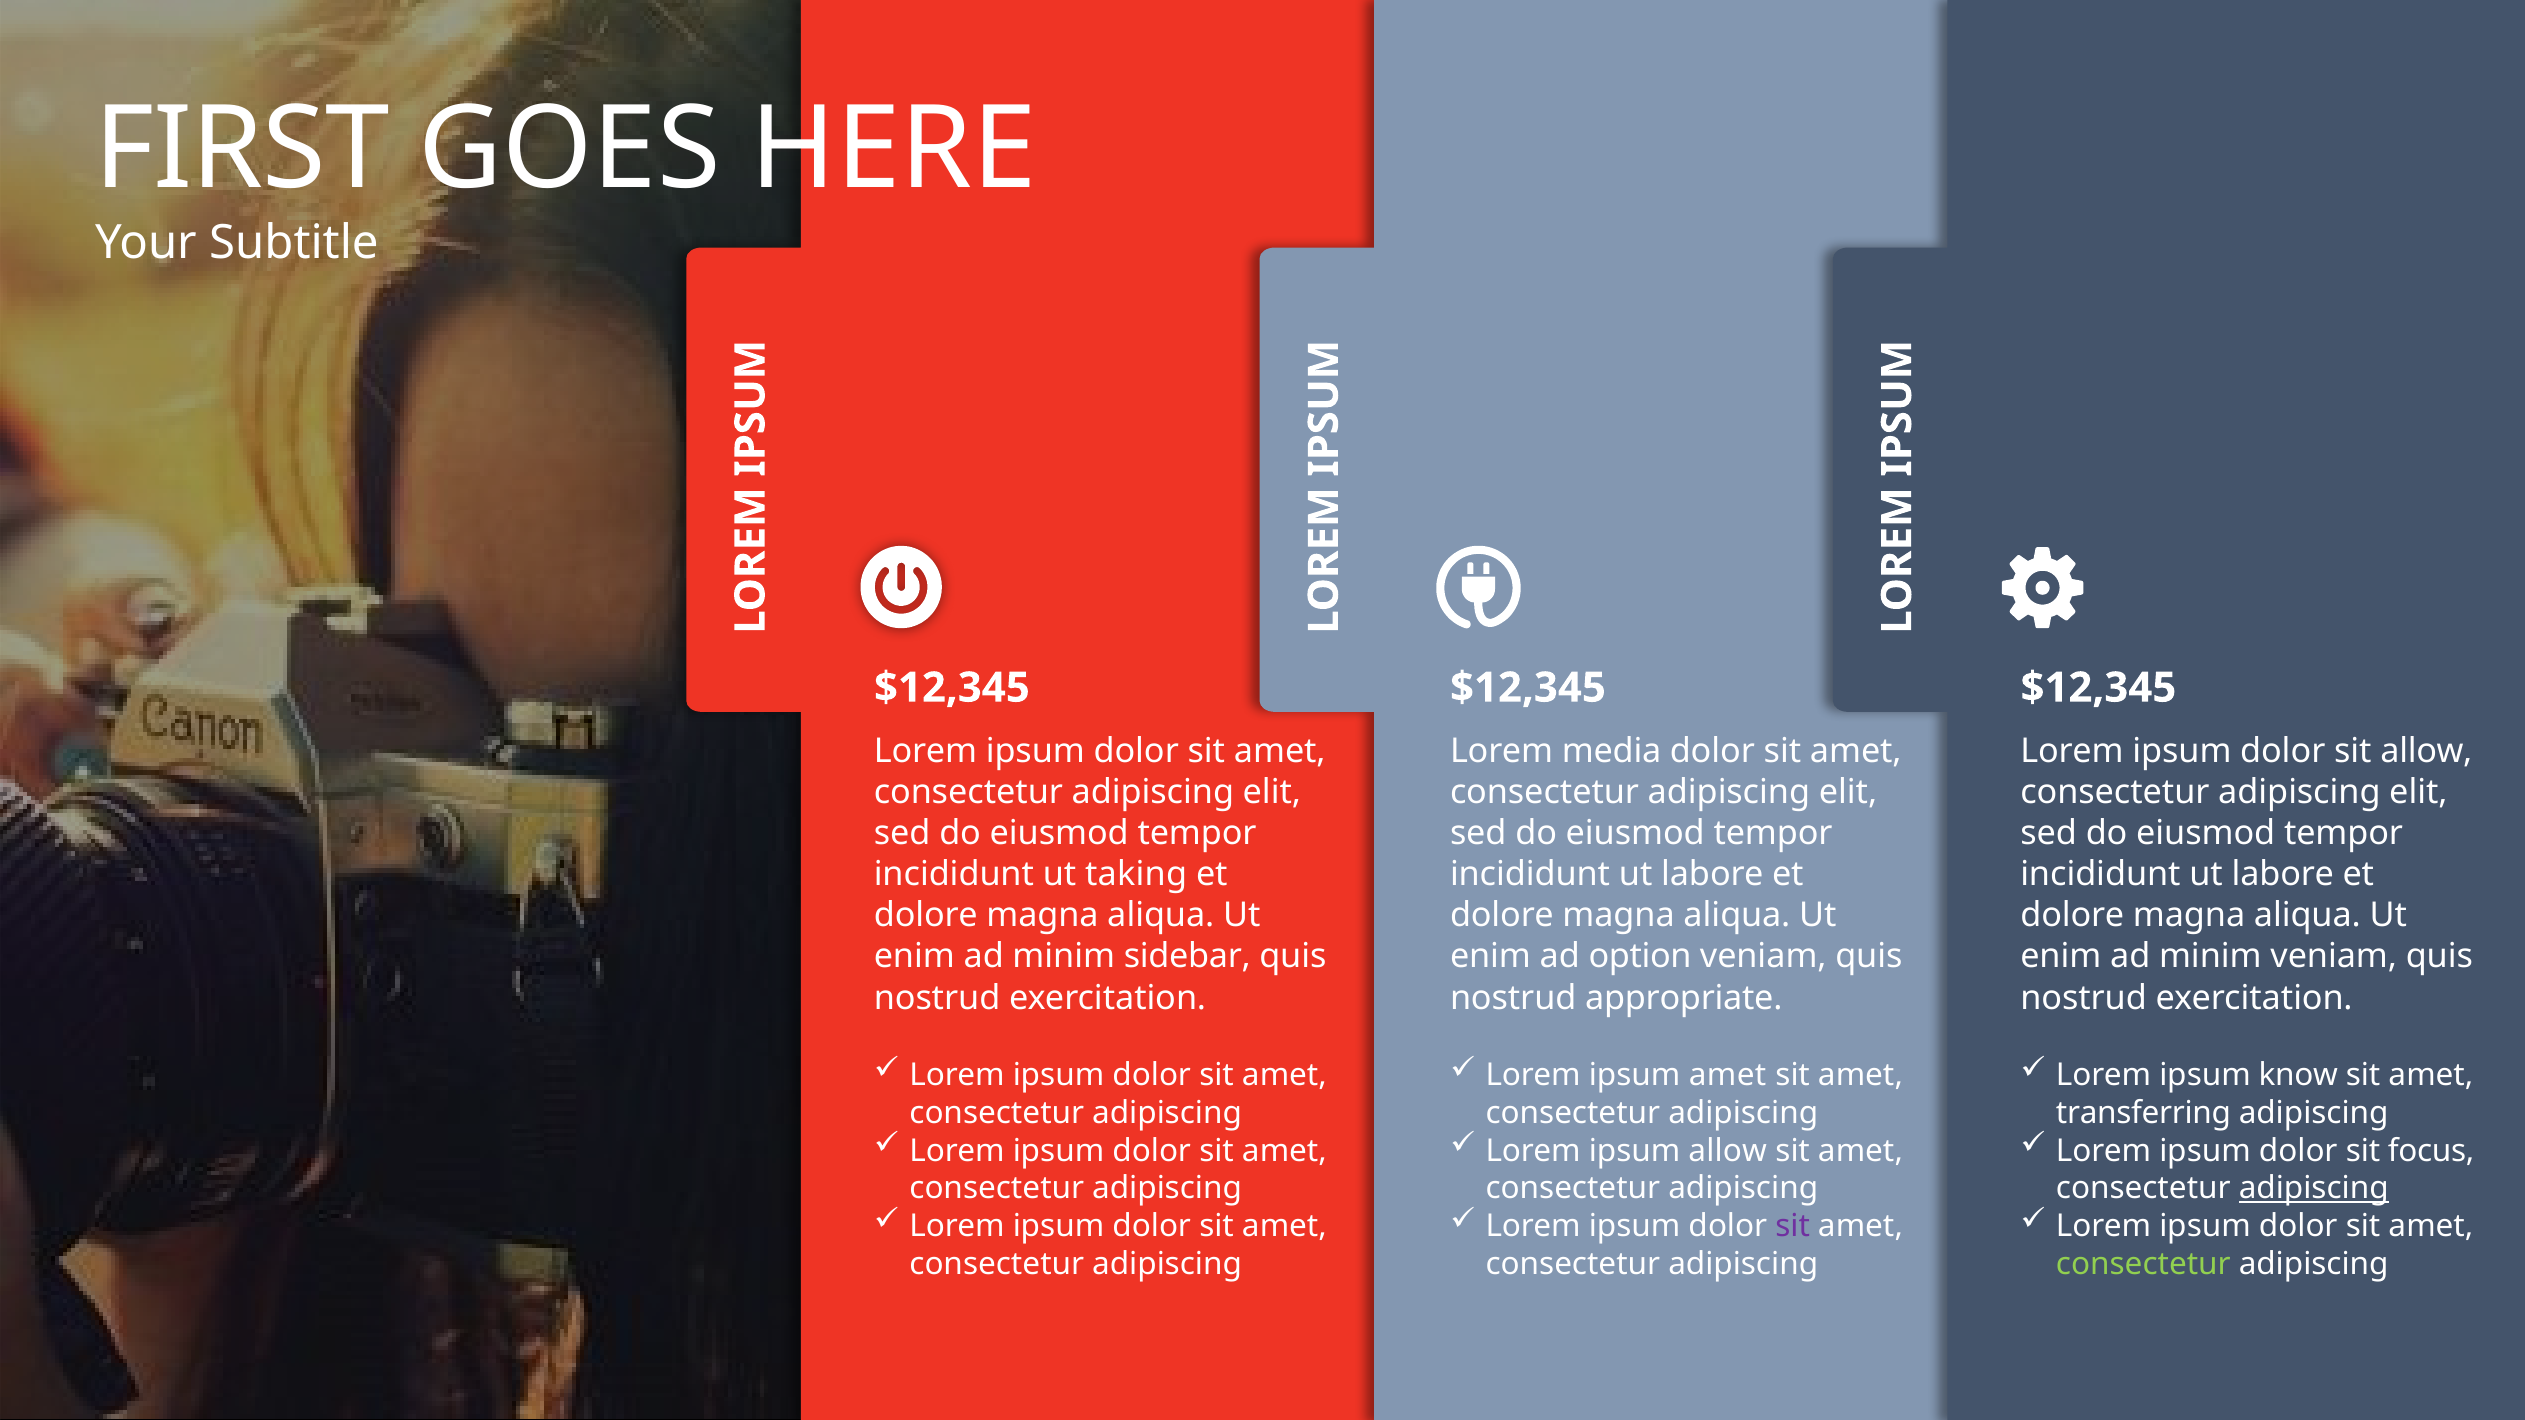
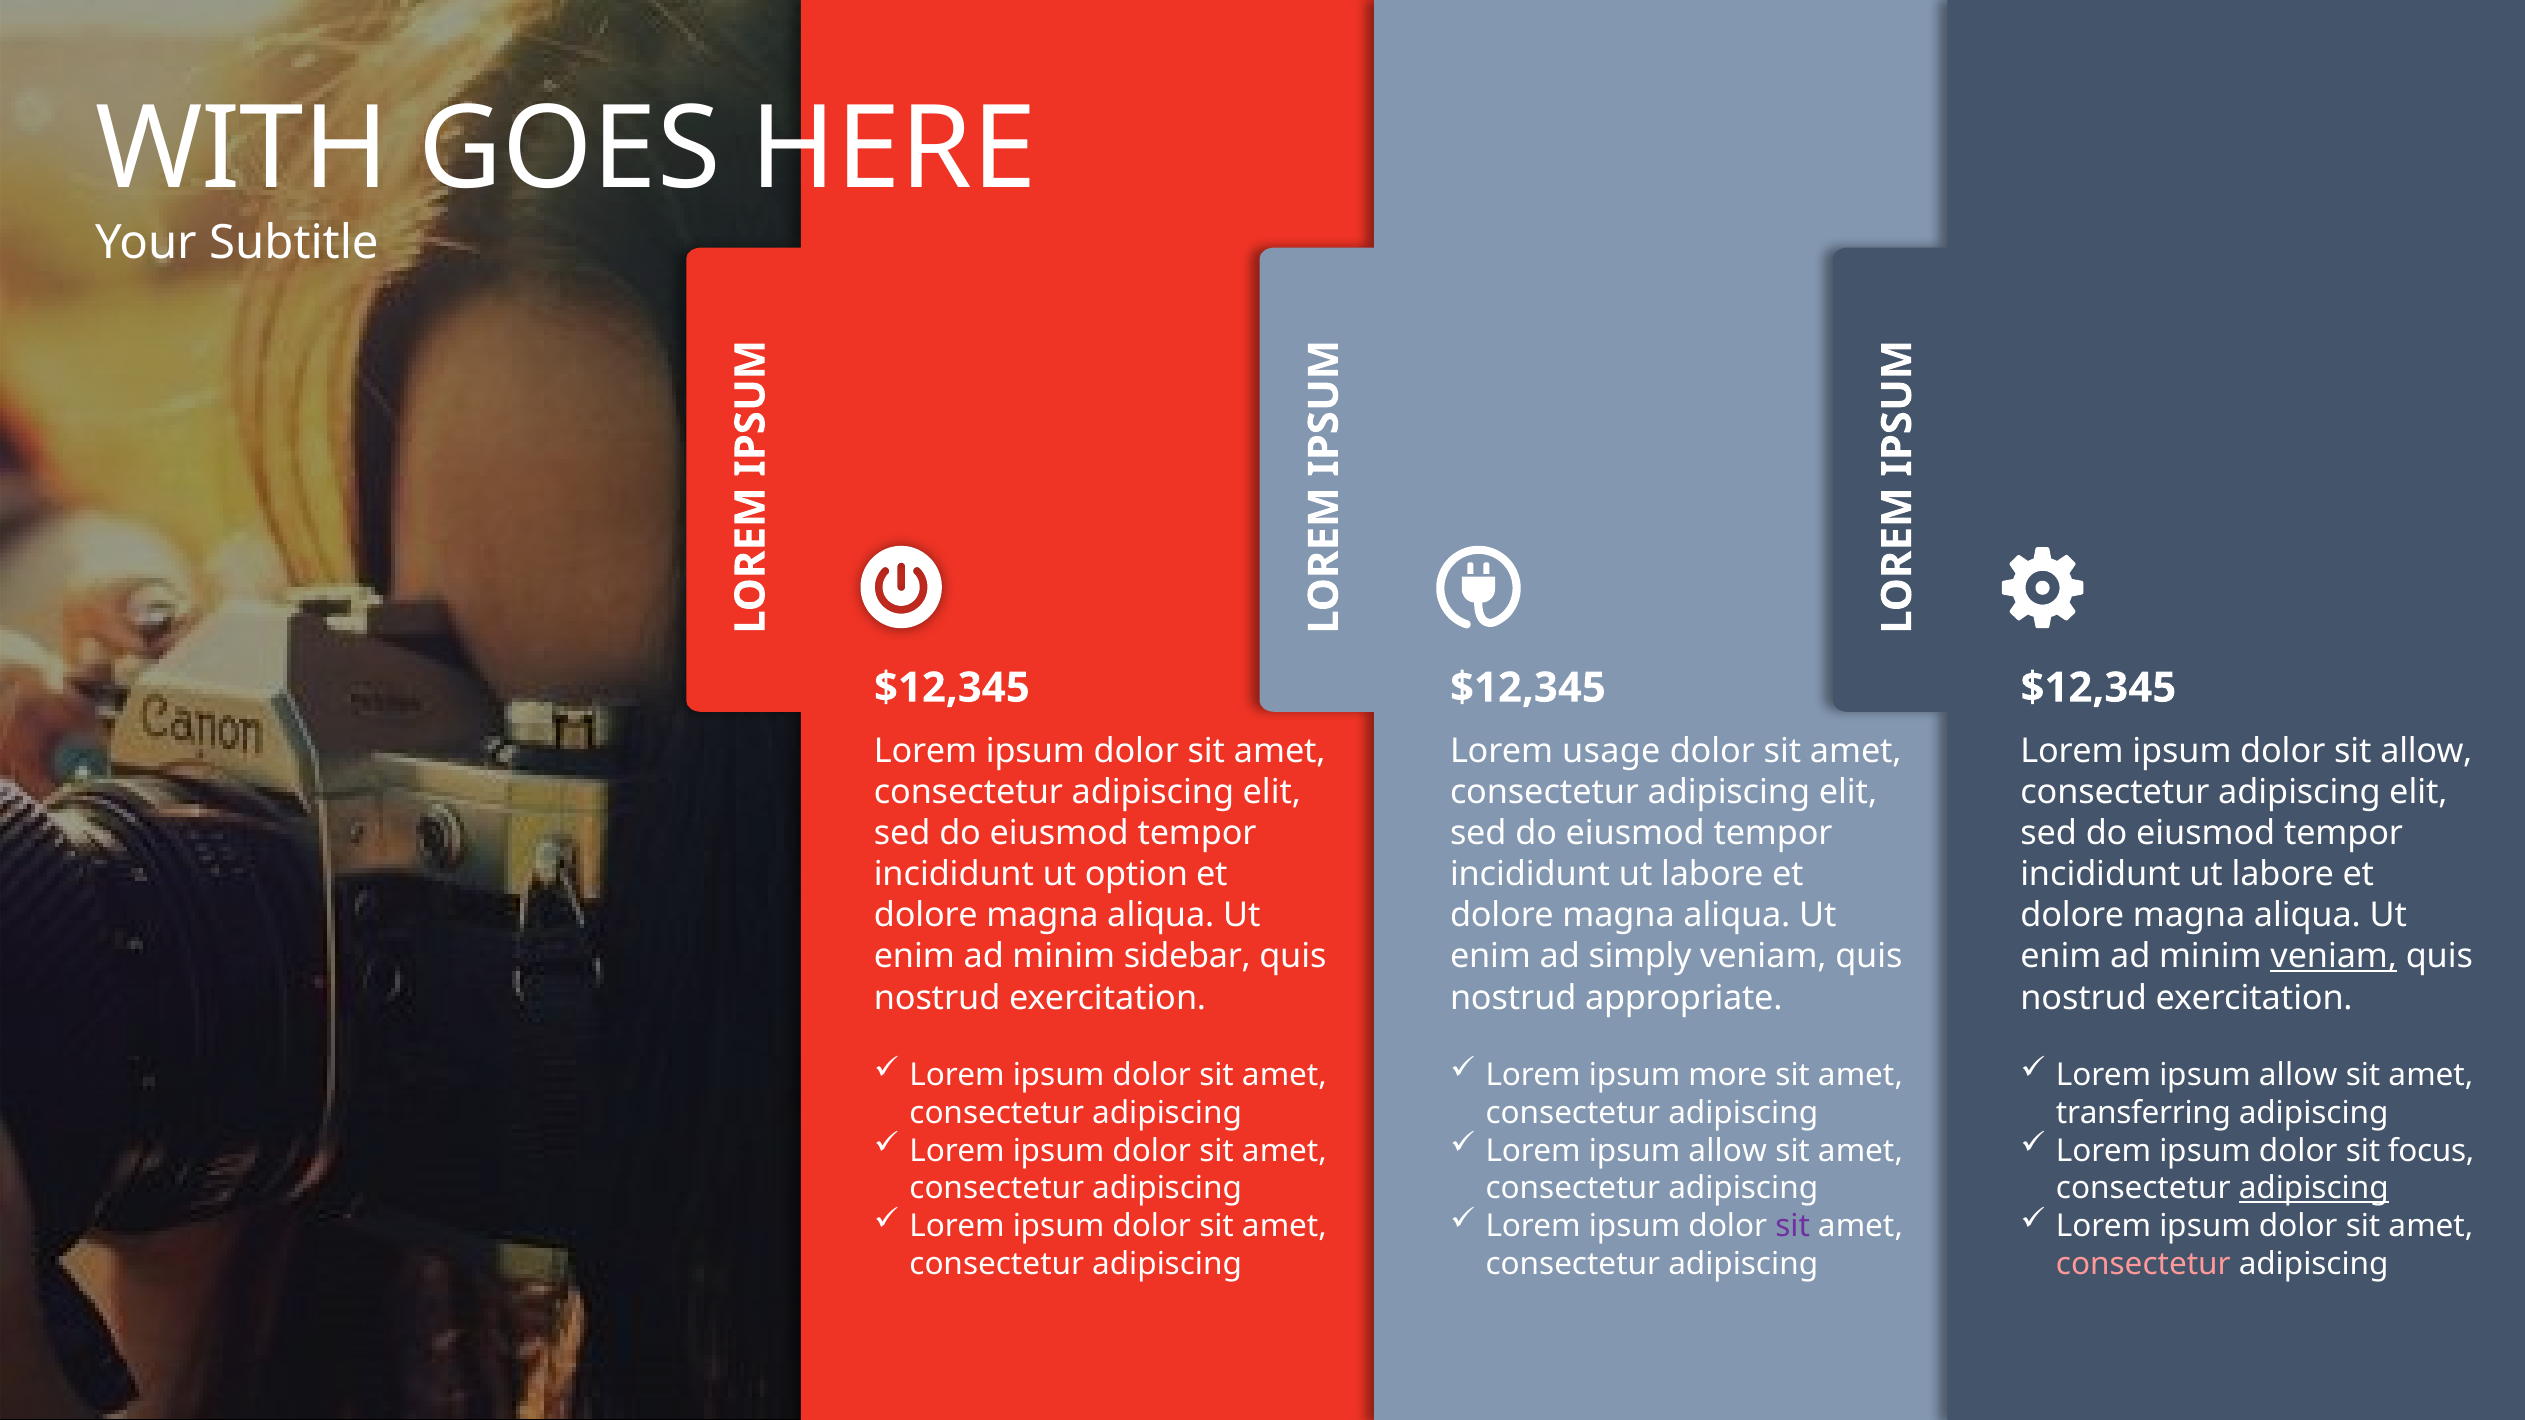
FIRST: FIRST -> WITH (242, 150)
media: media -> usage (1611, 751)
taking: taking -> option (1136, 875)
option: option -> simply (1640, 957)
veniam underline: none -> present (2334, 957)
ipsum amet: amet -> more (1728, 1075)
know: know -> allow (2298, 1075)
consectetur colour: light green -> pink (2143, 1265)
